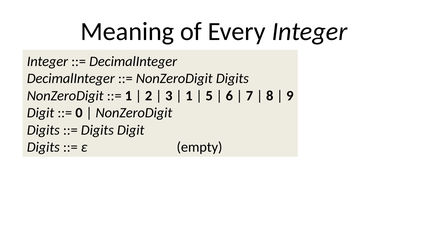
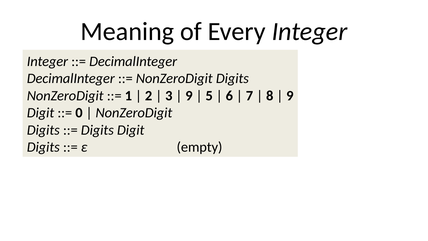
1: 1 -> 9 (189, 96)
